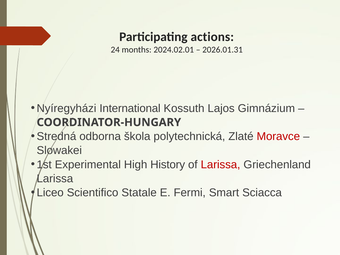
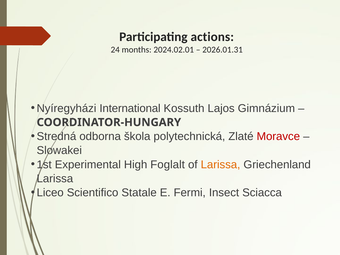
History: History -> Foglalt (168, 165)
Larissa colour: red -> orange (220, 165)
Smart: Smart -> Insect (224, 193)
